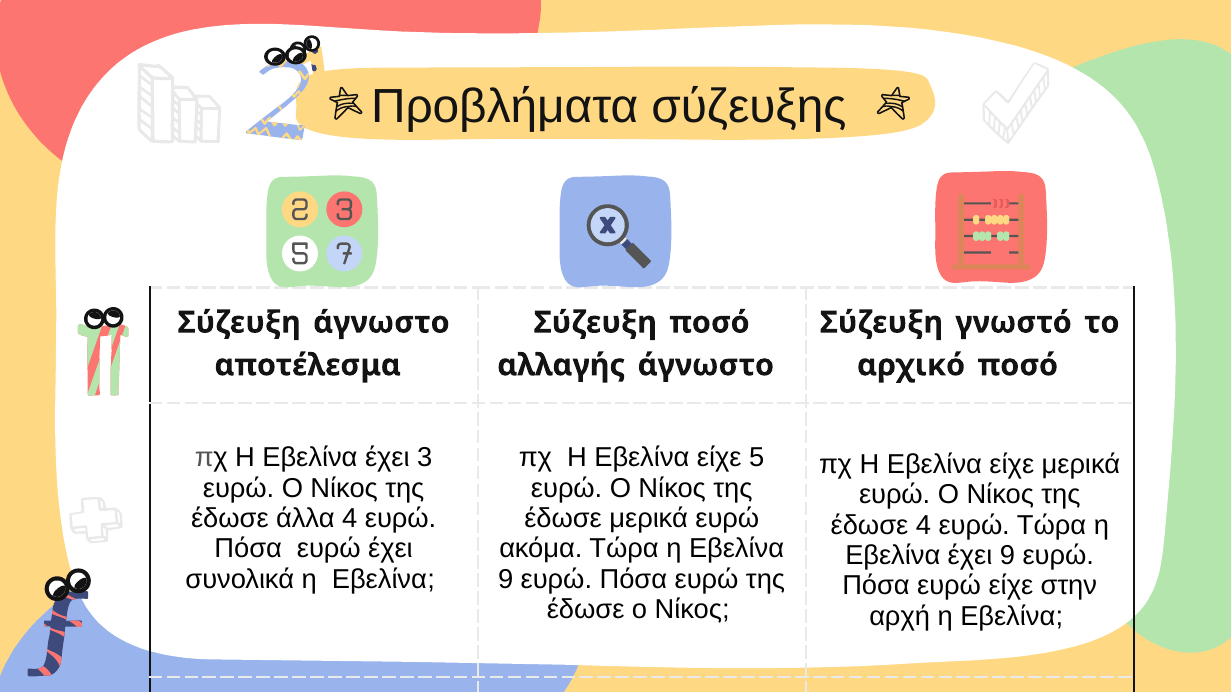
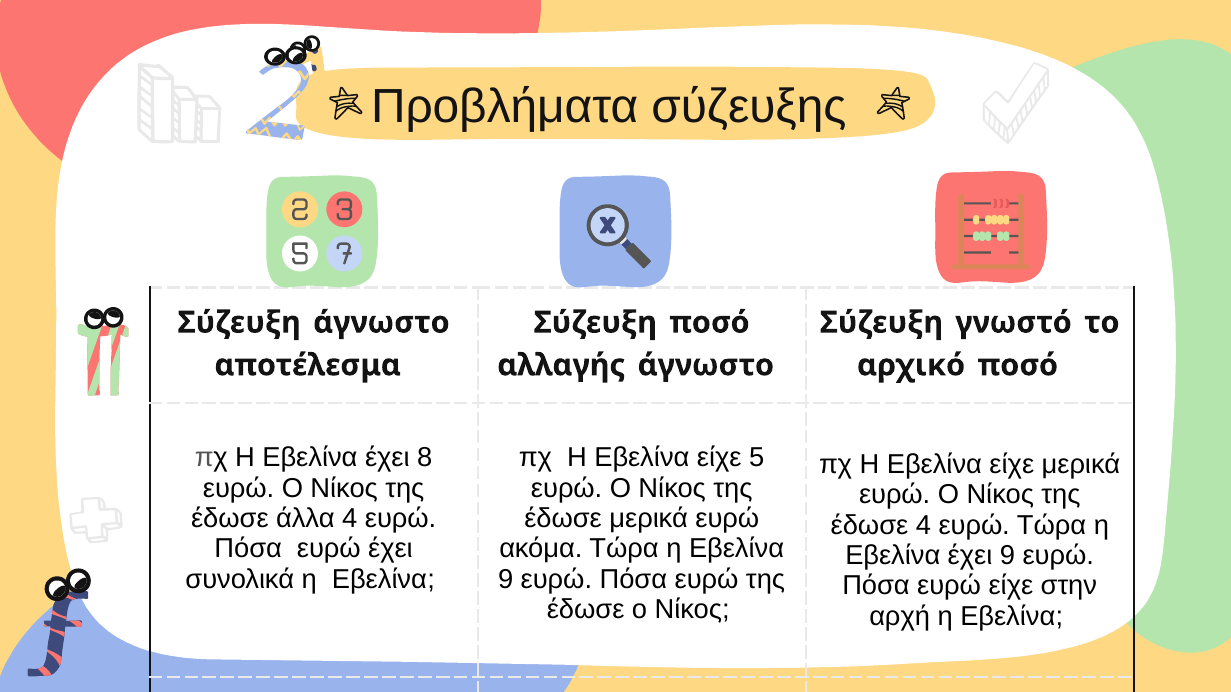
3: 3 -> 8 (425, 458)
